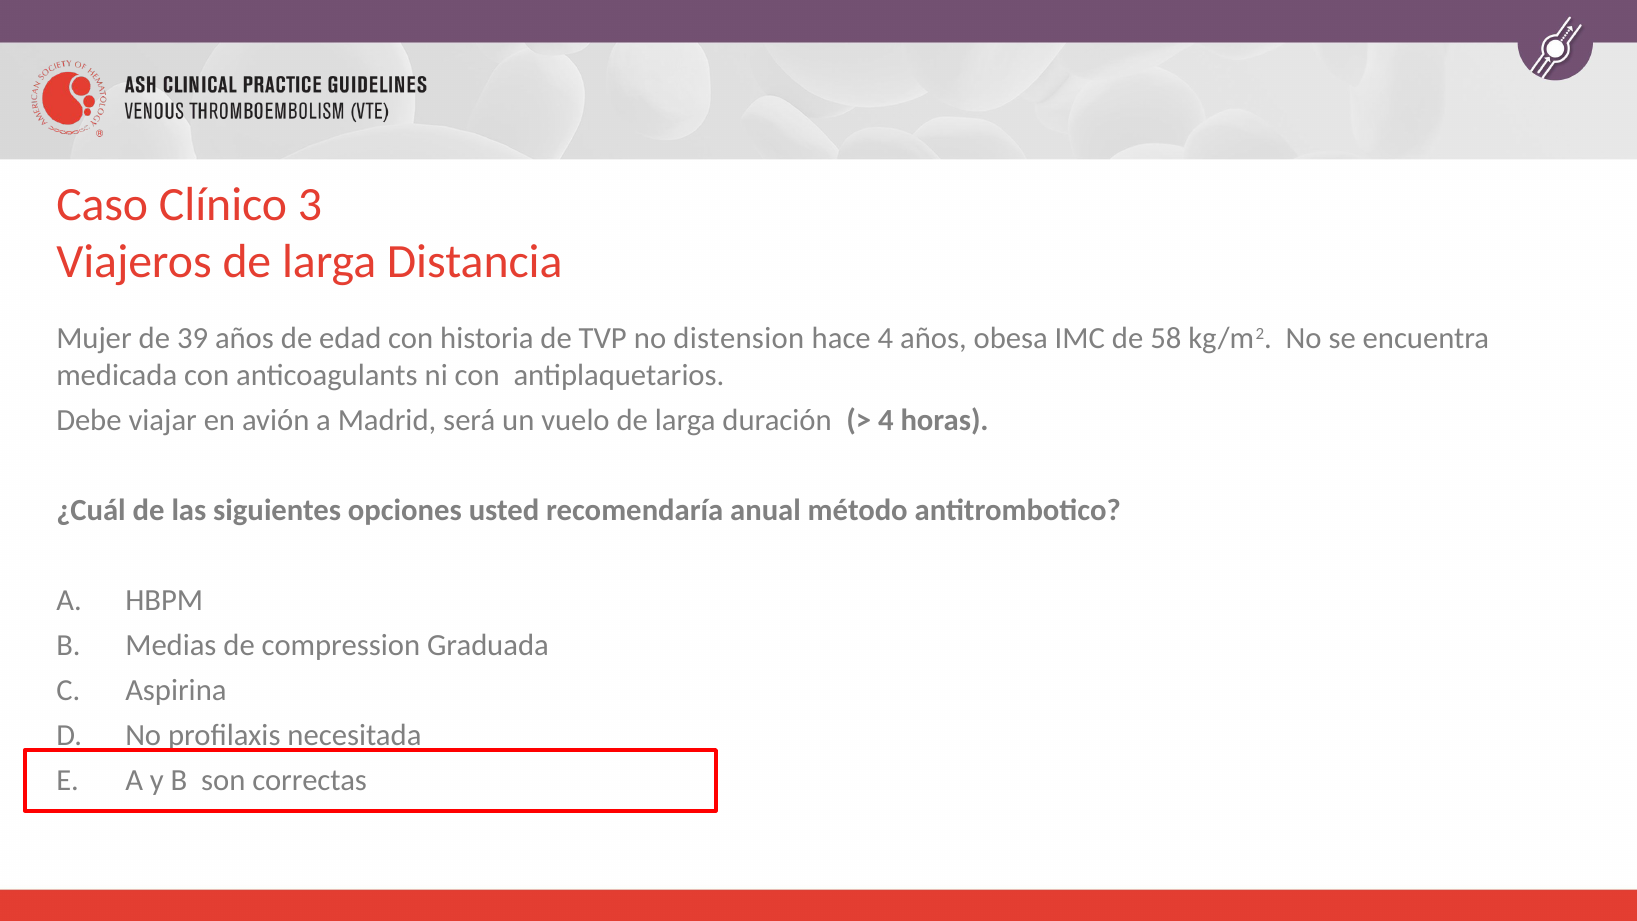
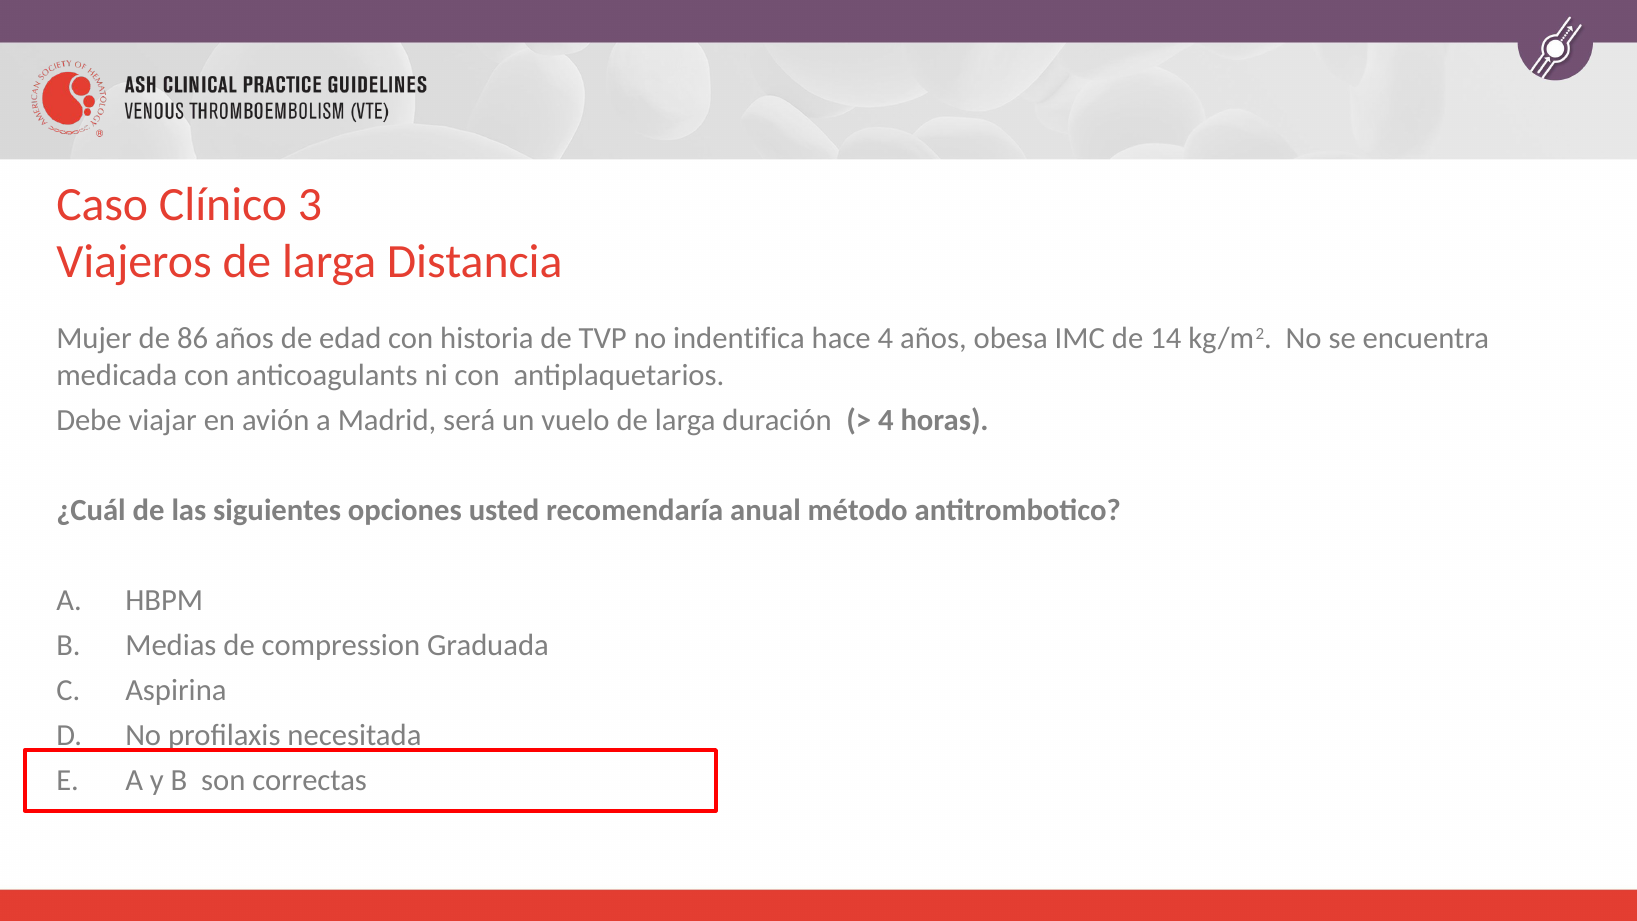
39: 39 -> 86 (193, 339)
distension: distension -> indentifica (739, 339)
58: 58 -> 14 (1166, 339)
